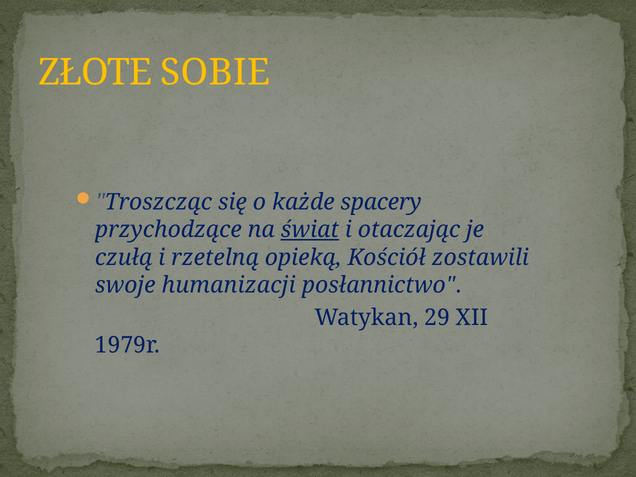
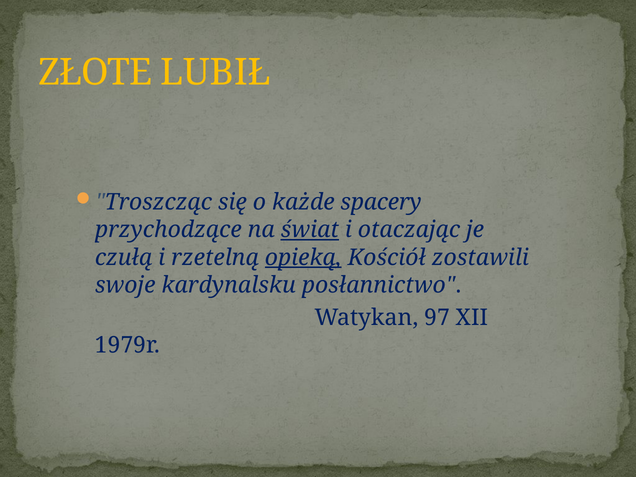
SOBIE: SOBIE -> LUBIŁ (216, 73)
opieką underline: none -> present (303, 257)
humanizacji: humanizacji -> kardynalsku (229, 285)
29: 29 -> 97 (437, 318)
